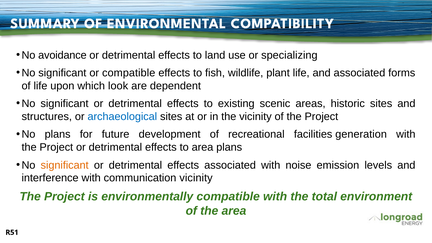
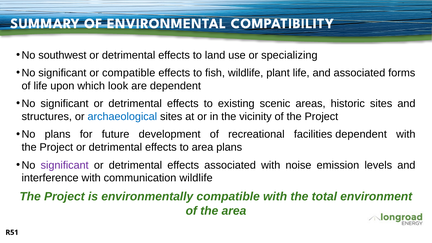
avoidance: avoidance -> southwest (62, 55)
facilities generation: generation -> dependent (361, 134)
significant colour: orange -> purple (65, 165)
communication vicinity: vicinity -> wildlife (196, 178)
